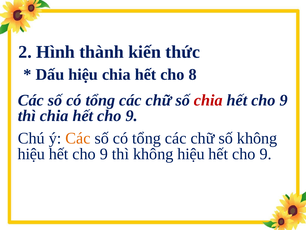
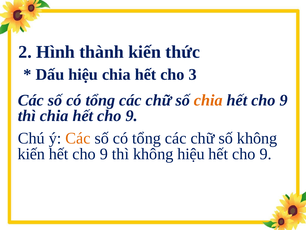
8: 8 -> 3 (193, 74)
chia colour: red -> orange (208, 100)
hiệu: hiệu -> kiến (31, 154)
